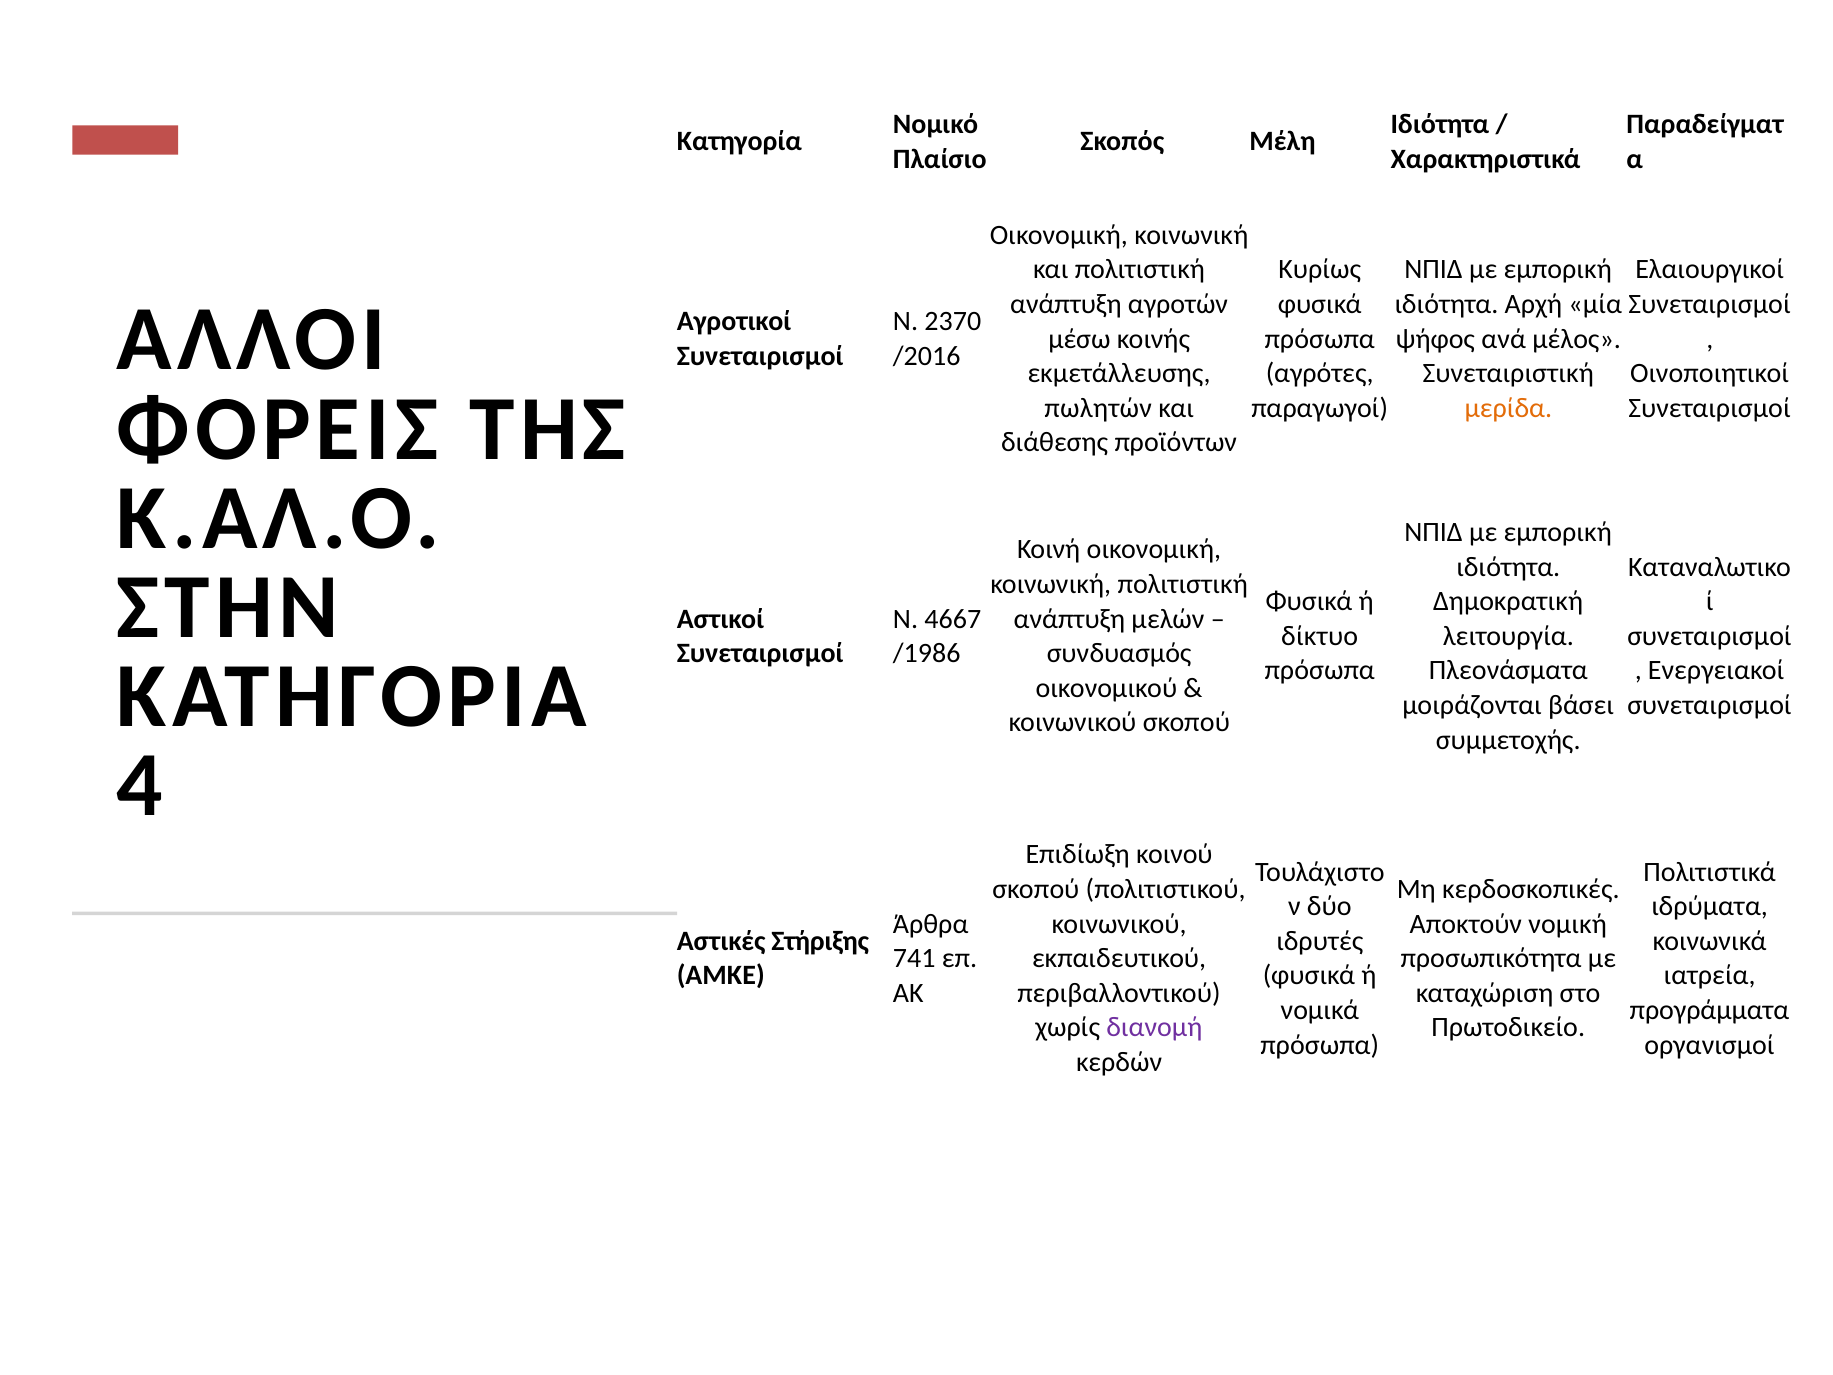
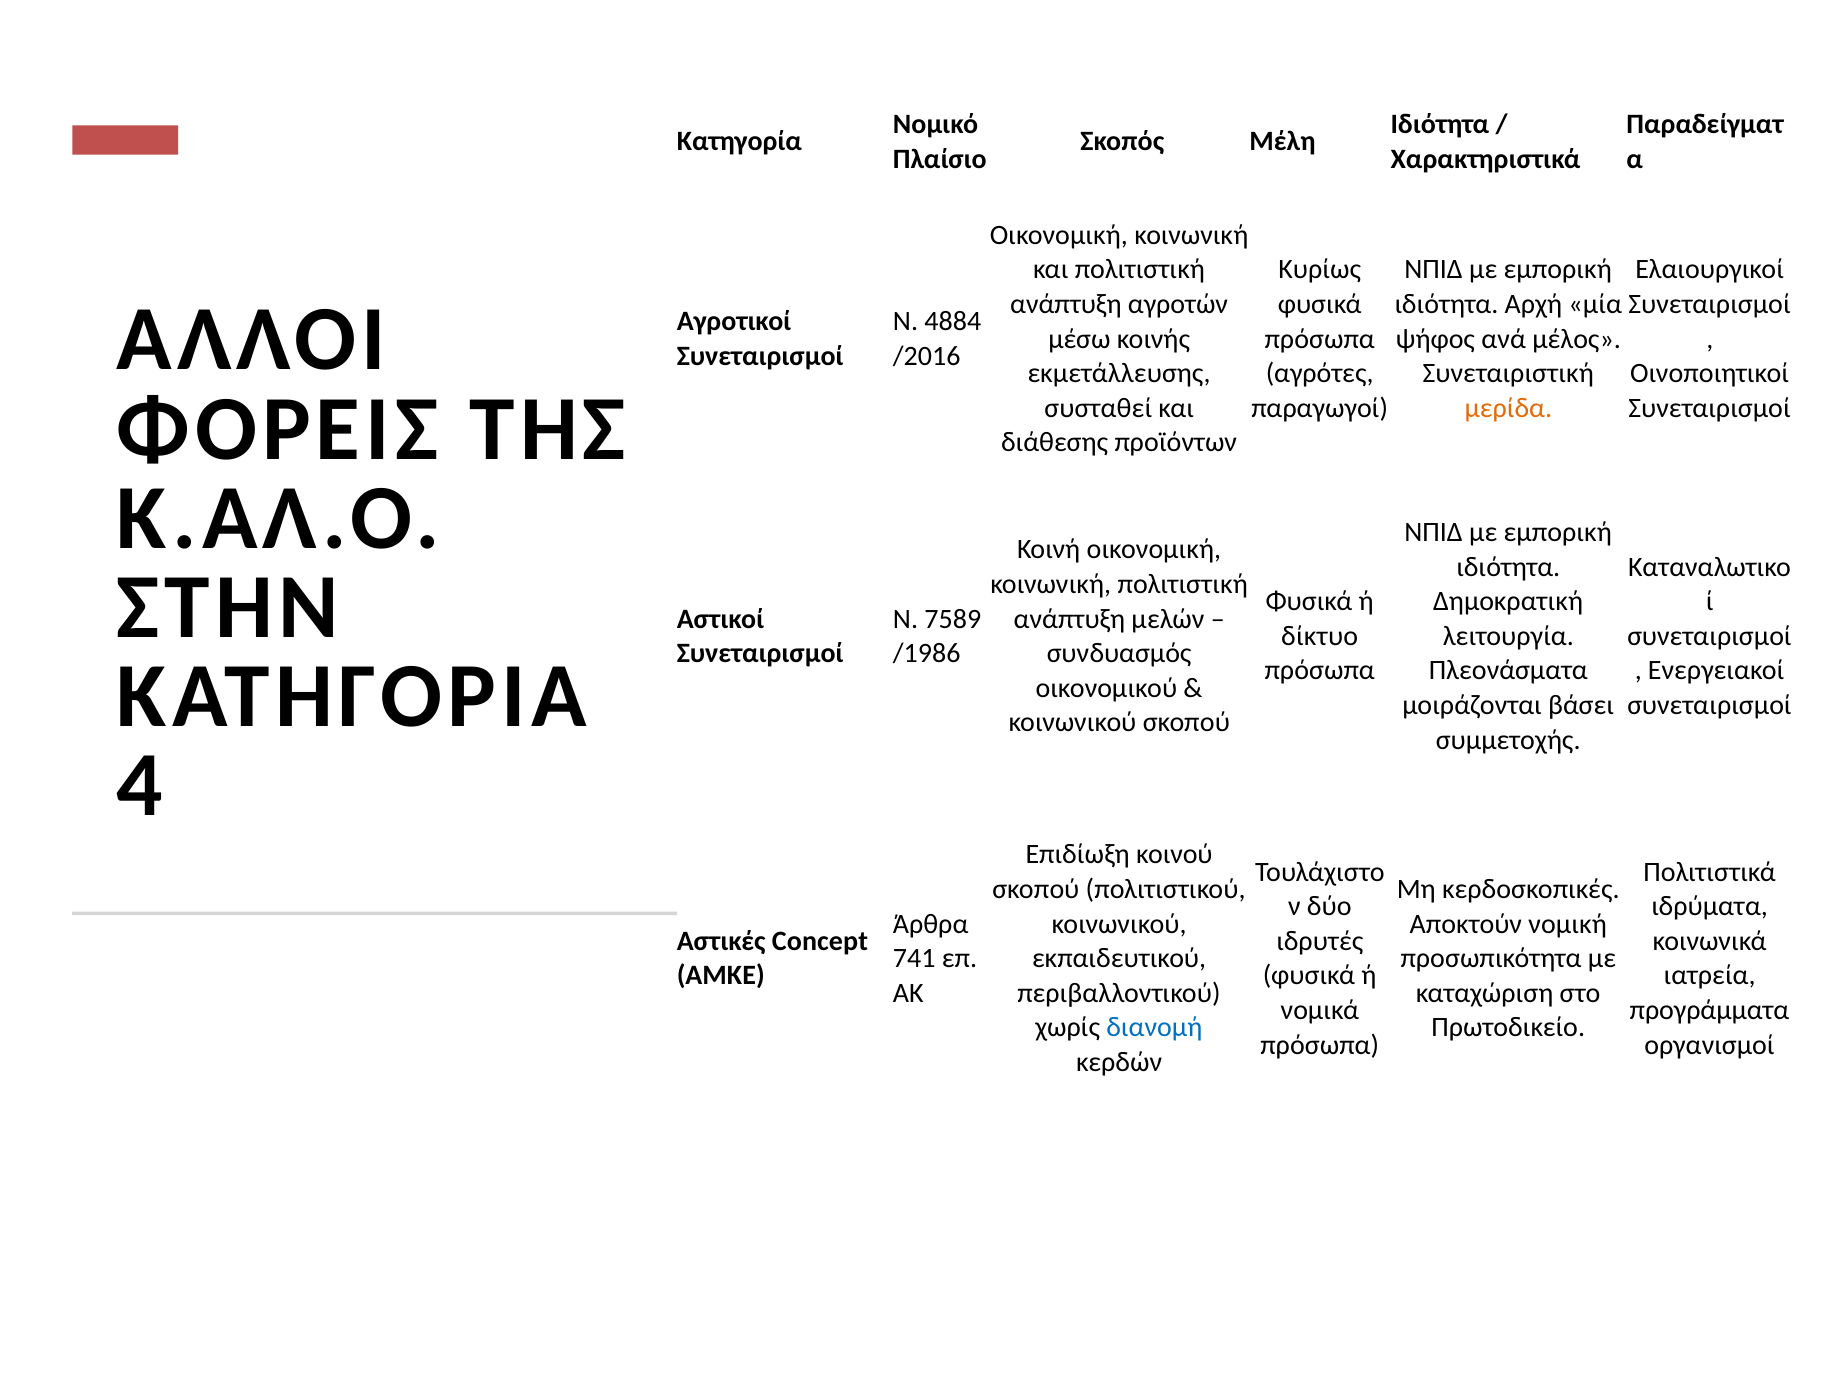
2370: 2370 -> 4884 (953, 321)
πωλητών: πωλητών -> συσταθεί (1098, 408)
4667: 4667 -> 7589 (953, 619)
Στήριξης: Στήριξης -> Concept (820, 941)
διανομή colour: purple -> blue (1154, 1027)
